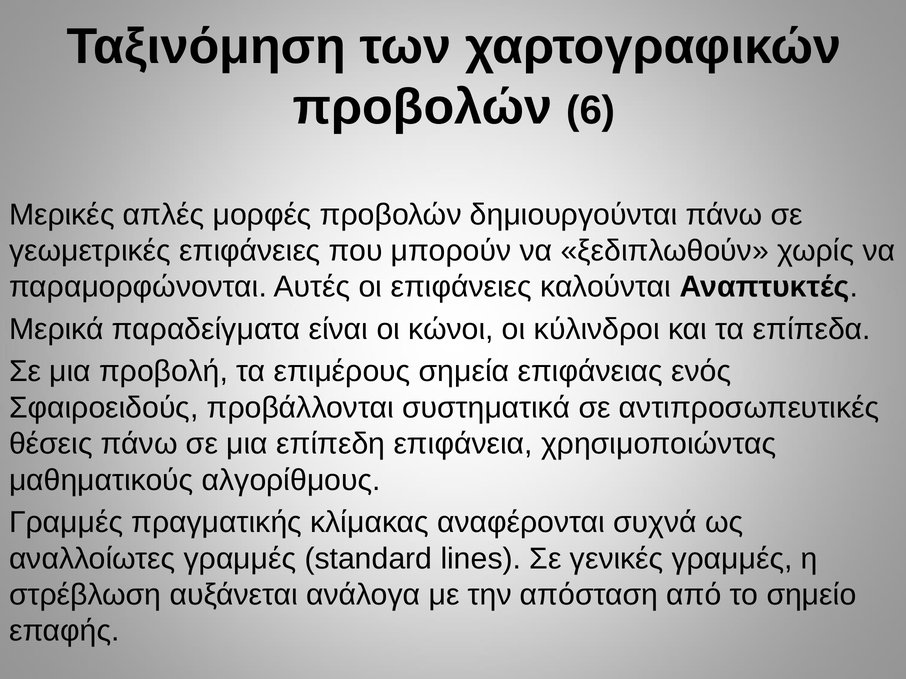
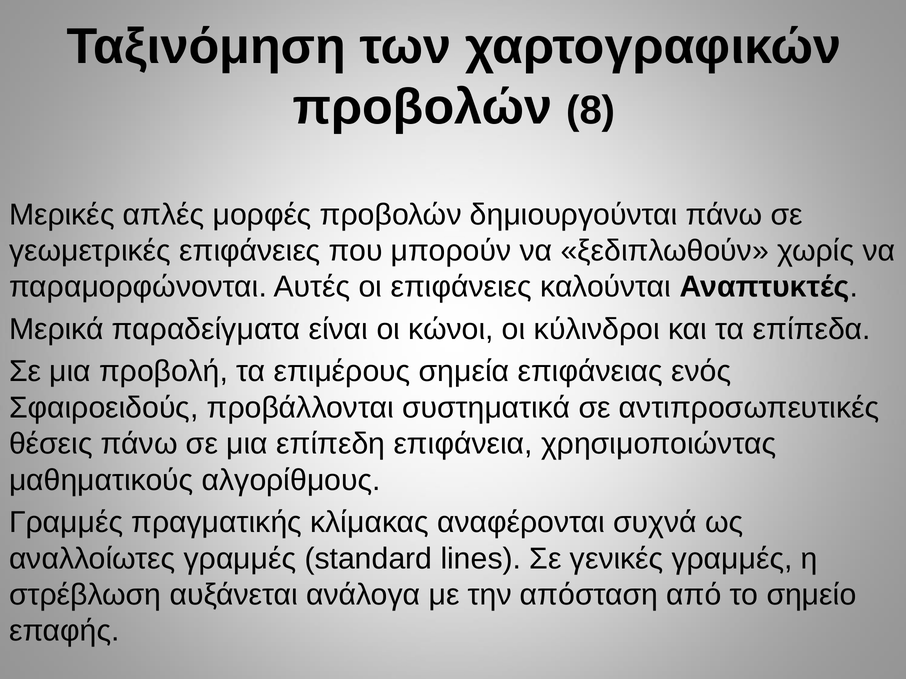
6: 6 -> 8 (591, 111)
